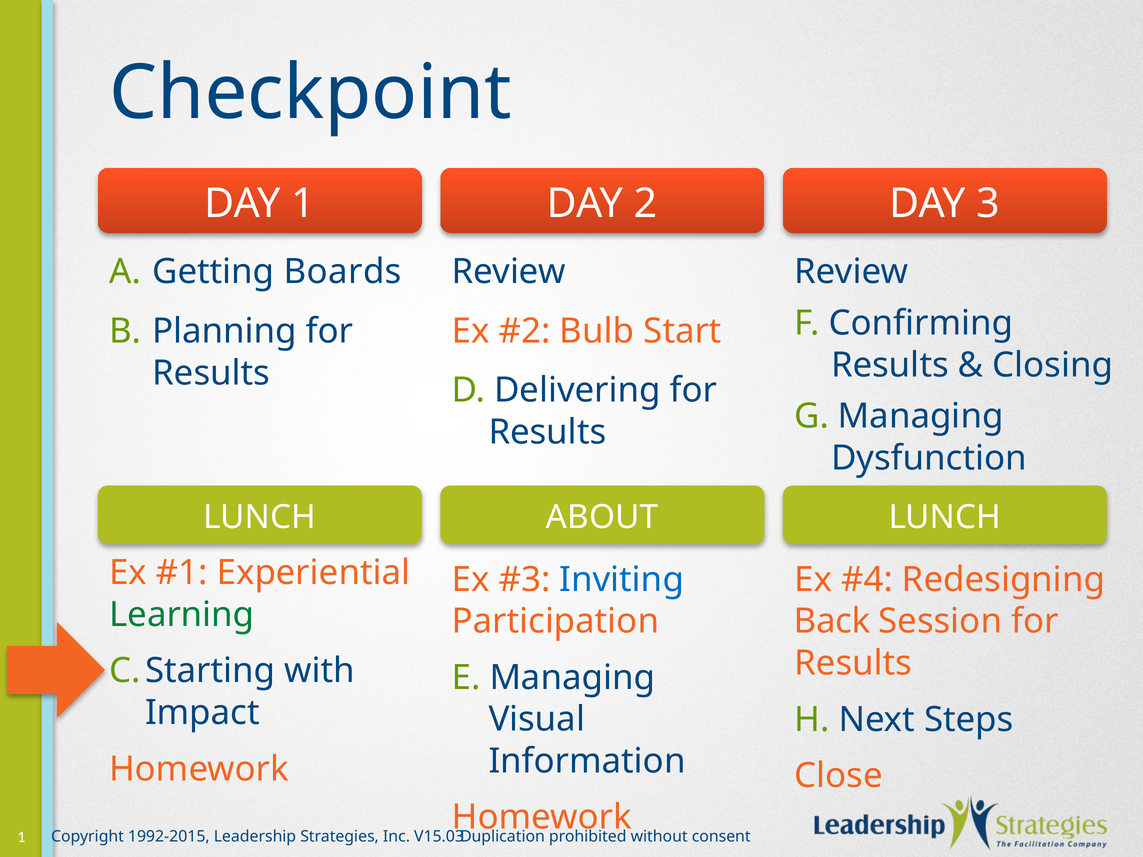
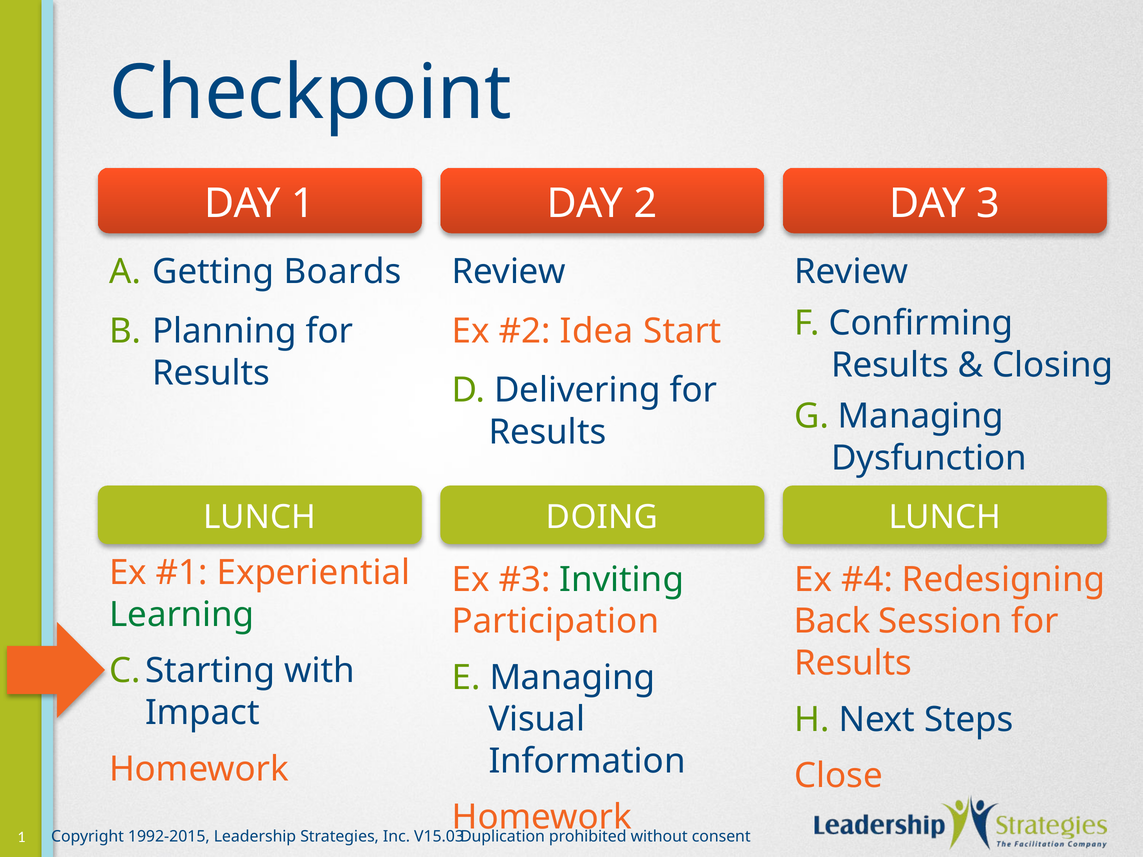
Bulb: Bulb -> Idea (597, 331)
ABOUT: ABOUT -> DOING (602, 517)
Inviting colour: blue -> green (622, 580)
